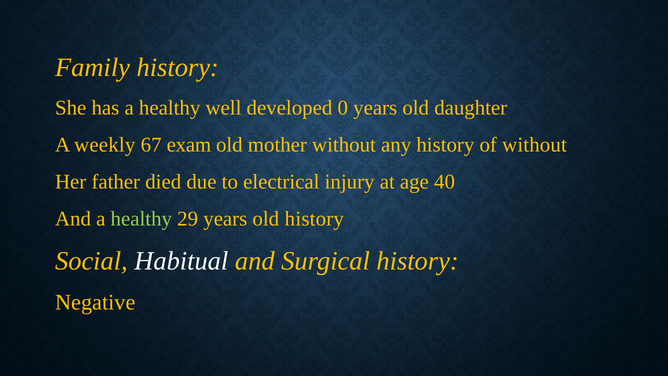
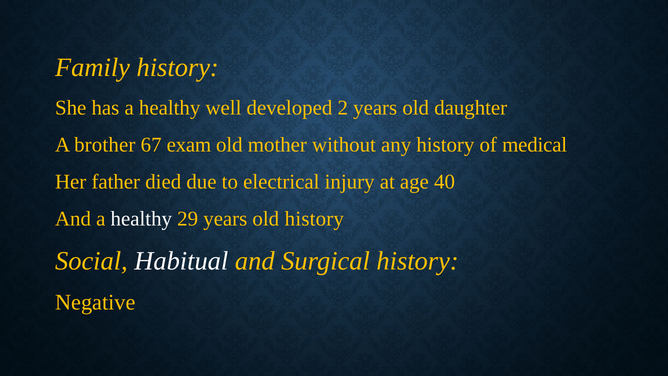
0: 0 -> 2 (343, 108)
weekly: weekly -> brother (105, 145)
of without: without -> medical (535, 145)
healthy colour: light green -> white (141, 219)
